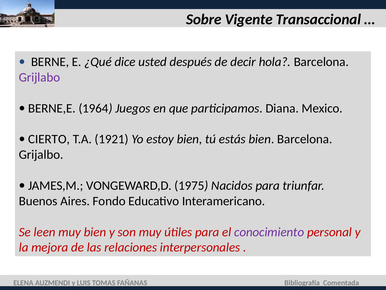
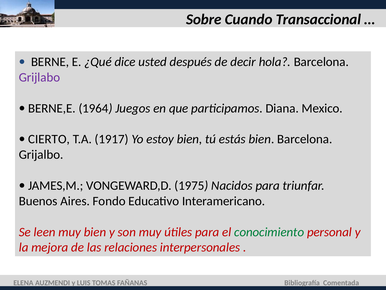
Vigente: Vigente -> Cuando (249, 19)
1921: 1921 -> 1917 (112, 139)
conocimiento colour: purple -> green (269, 232)
